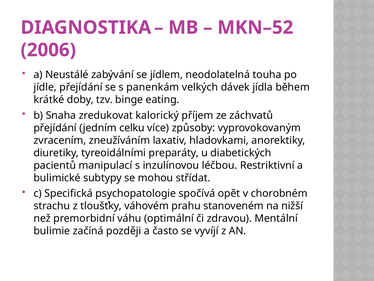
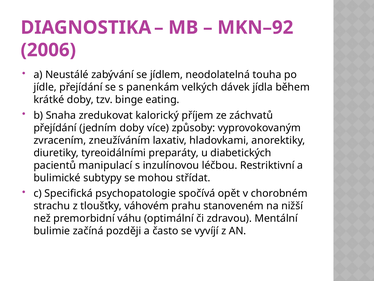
MKN–52: MKN–52 -> MKN–92 (255, 28)
jedním celku: celku -> doby (132, 128)
